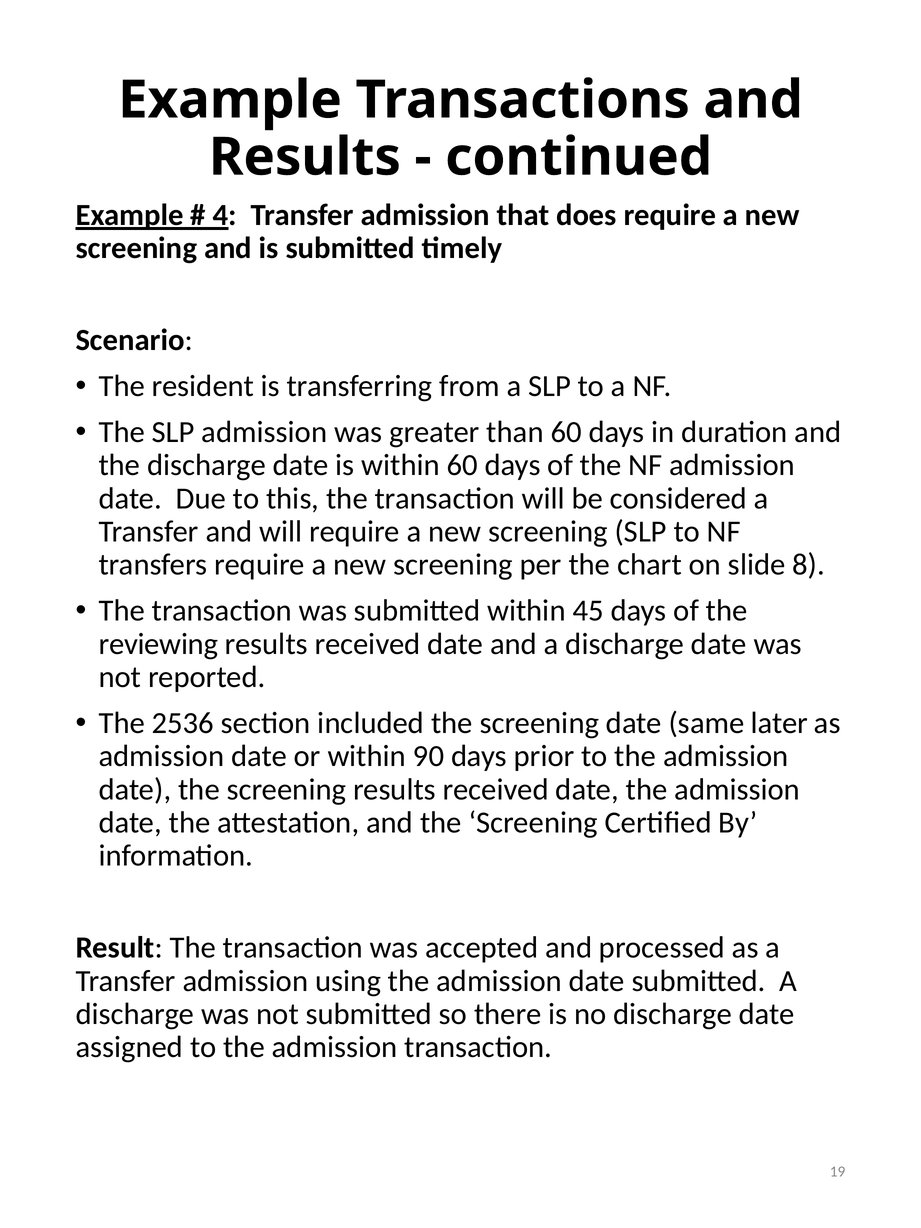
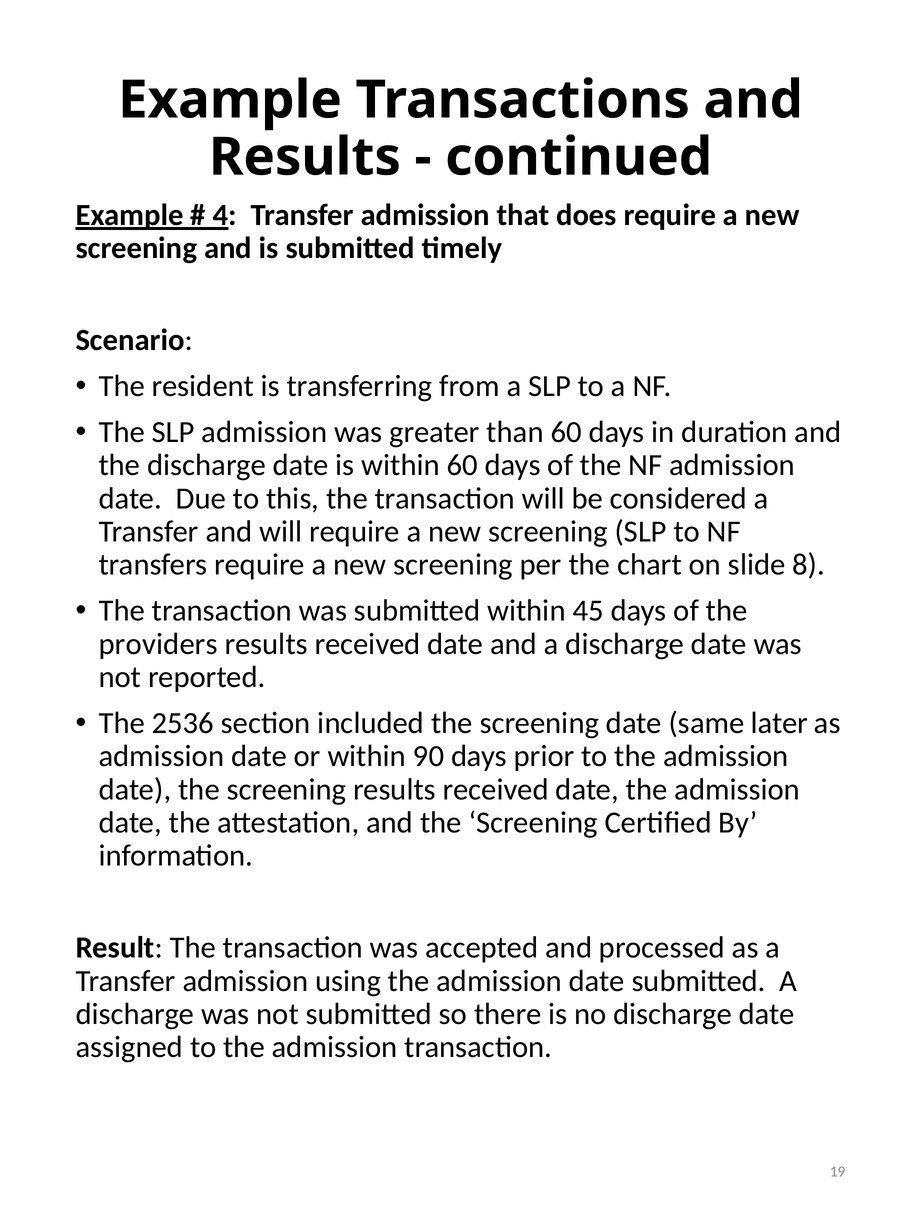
reviewing: reviewing -> providers (158, 644)
